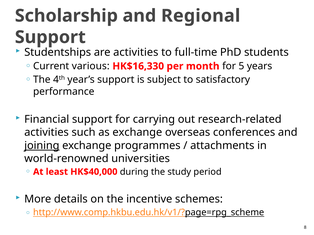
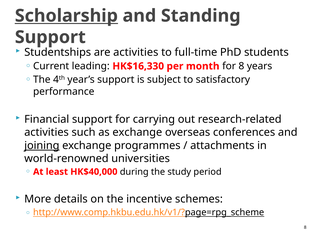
Scholarship underline: none -> present (66, 16)
Regional: Regional -> Standing (201, 16)
various: various -> leading (91, 66)
for 5: 5 -> 8 (241, 66)
